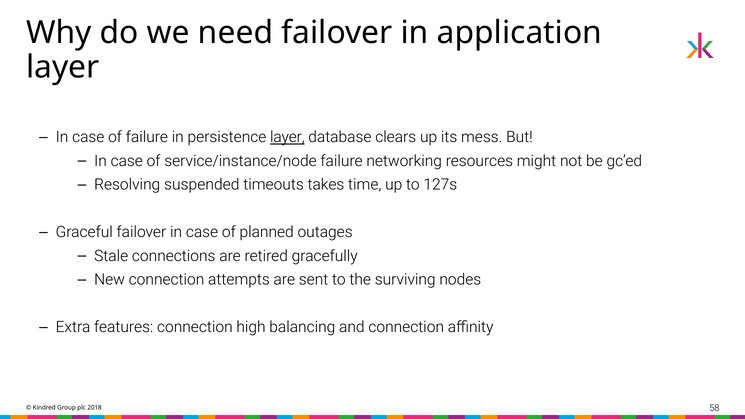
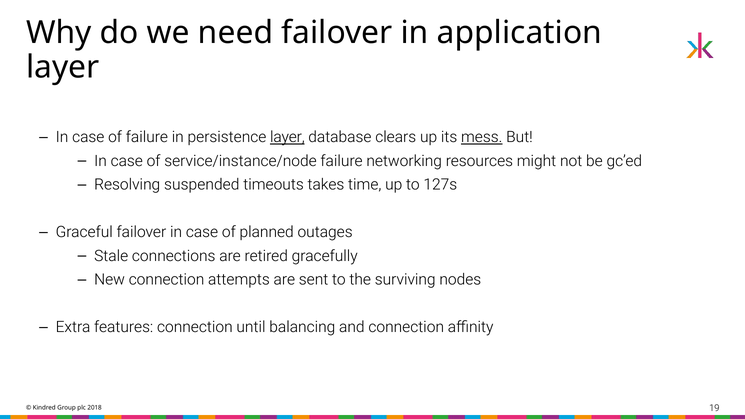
mess underline: none -> present (482, 137)
high: high -> until (251, 327)
58: 58 -> 19 (714, 408)
